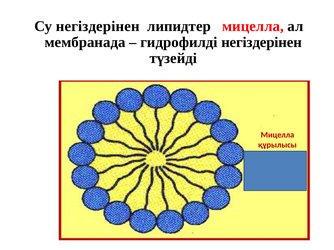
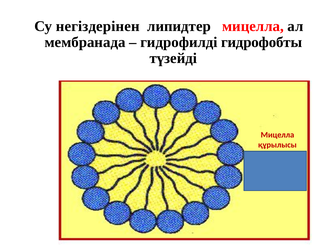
гидрофилді негіздерінен: негіздерінен -> гидрофобты (262, 42)
